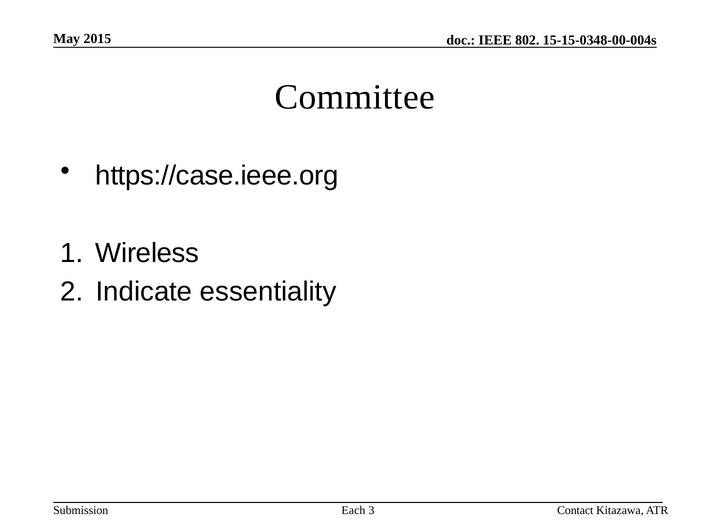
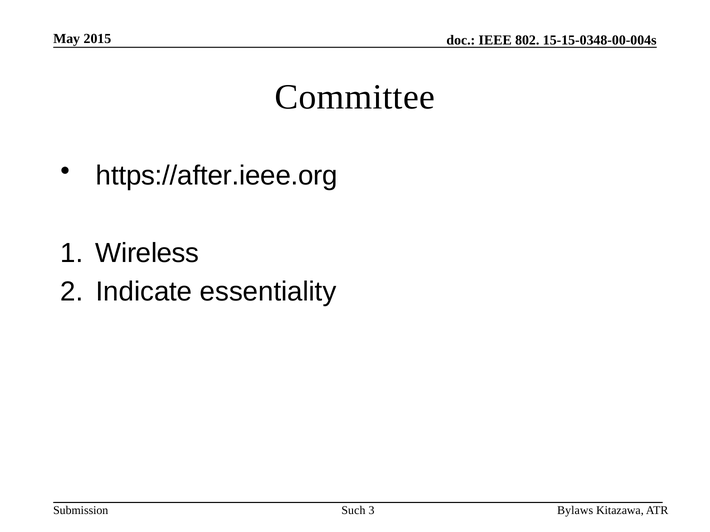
https://case.ieee.org: https://case.ieee.org -> https://after.ieee.org (217, 176)
Contact: Contact -> Bylaws (575, 511)
Each: Each -> Such (353, 511)
